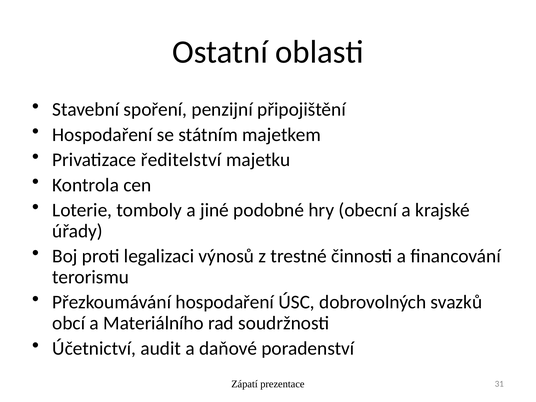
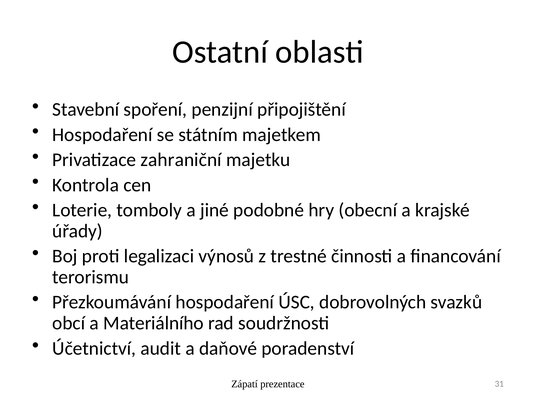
ředitelství: ředitelství -> zahraniční (181, 160)
